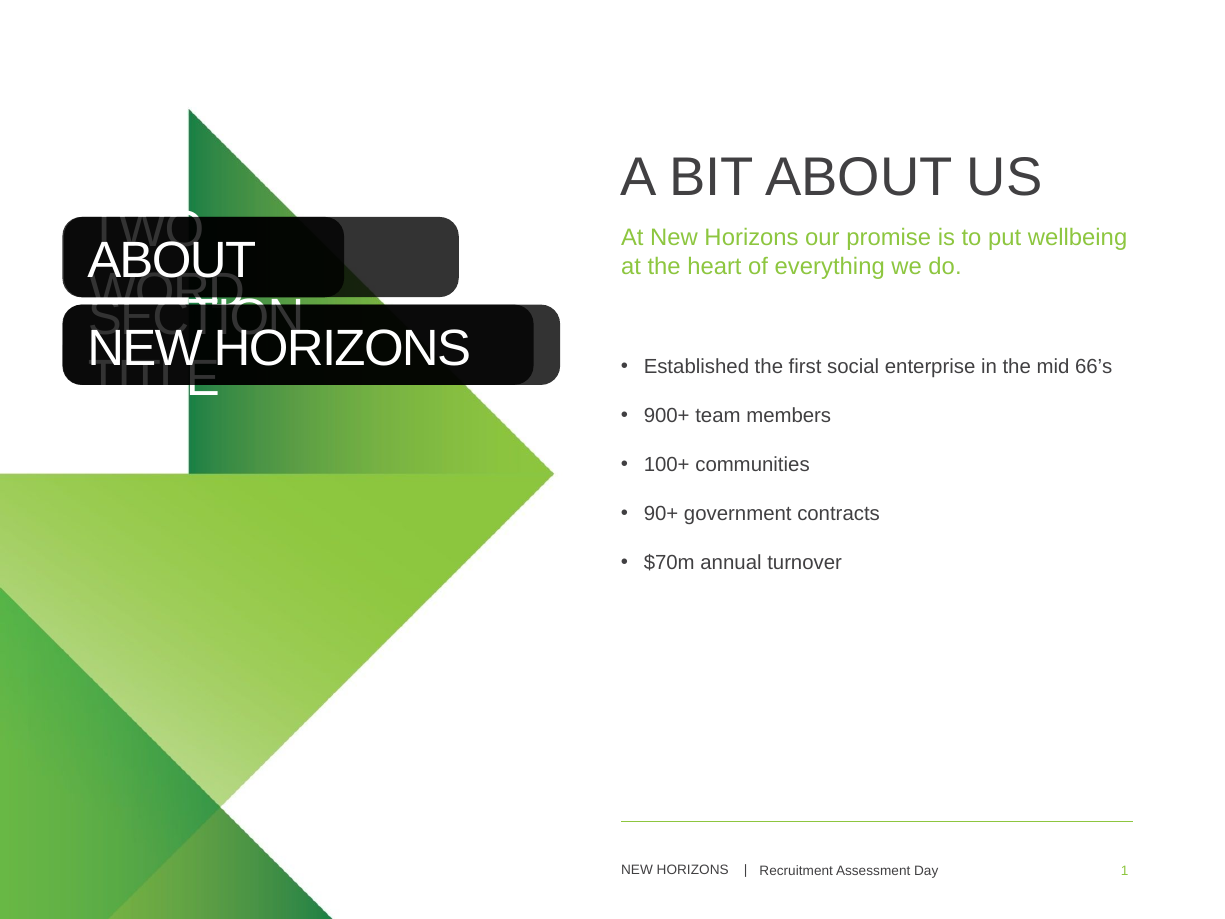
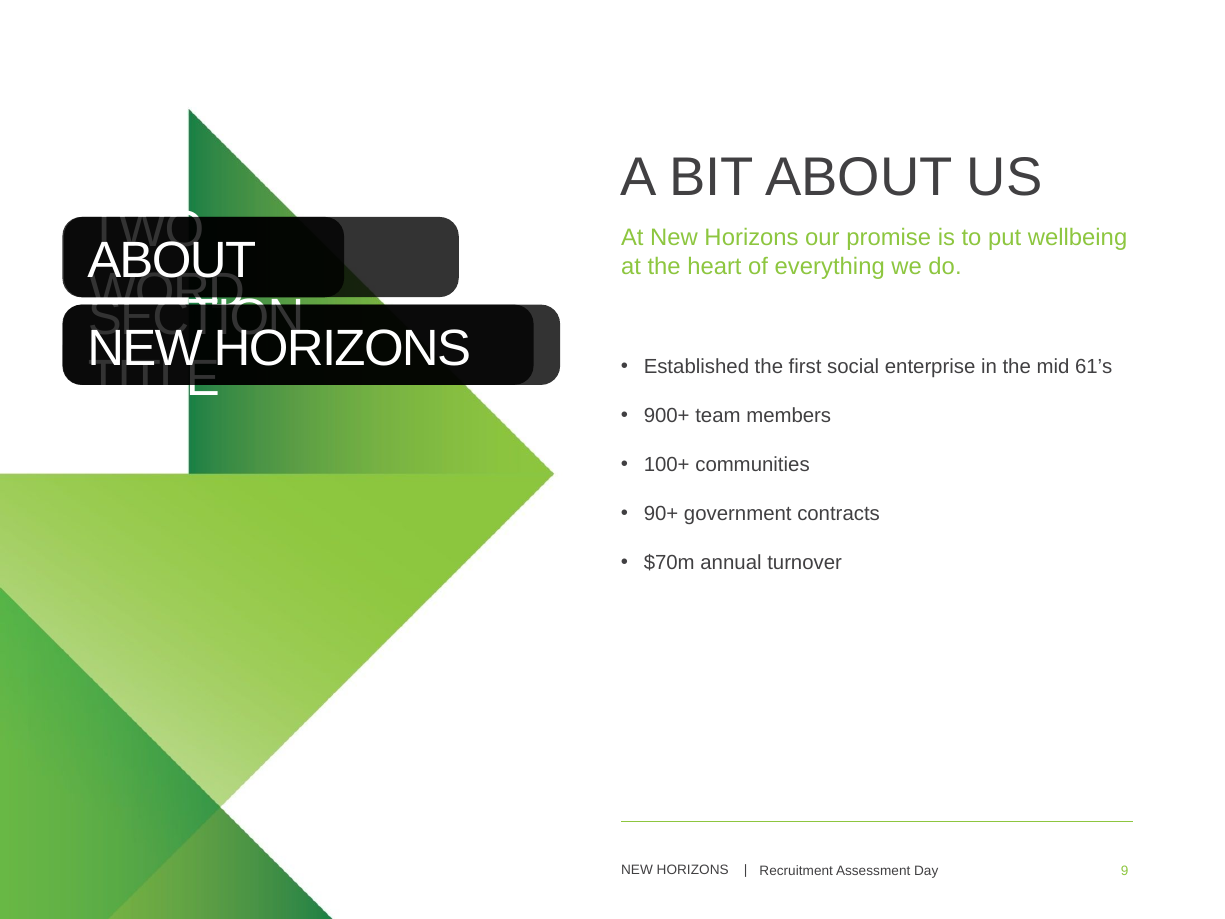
66’s: 66’s -> 61’s (1094, 367)
1: 1 -> 9 (1125, 870)
